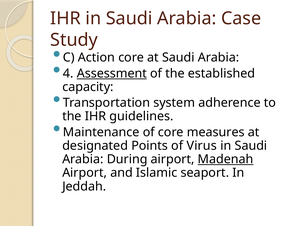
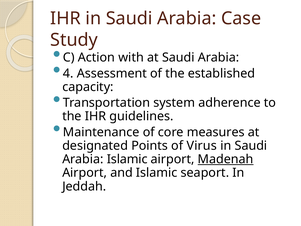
Action core: core -> with (131, 58)
Assessment underline: present -> none (112, 73)
Arabia During: During -> Islamic (127, 159)
